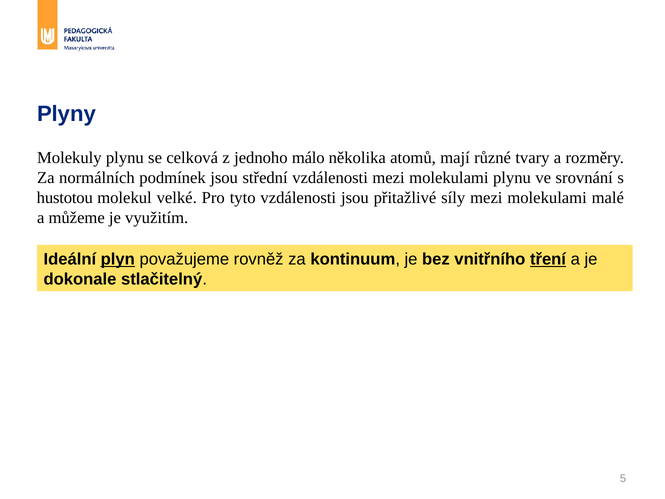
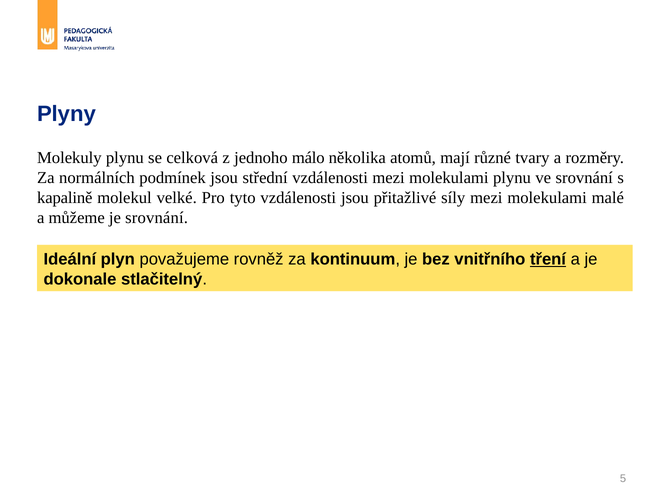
hustotou: hustotou -> kapalině (65, 198)
je využitím: využitím -> srovnání (157, 218)
plyn underline: present -> none (118, 259)
